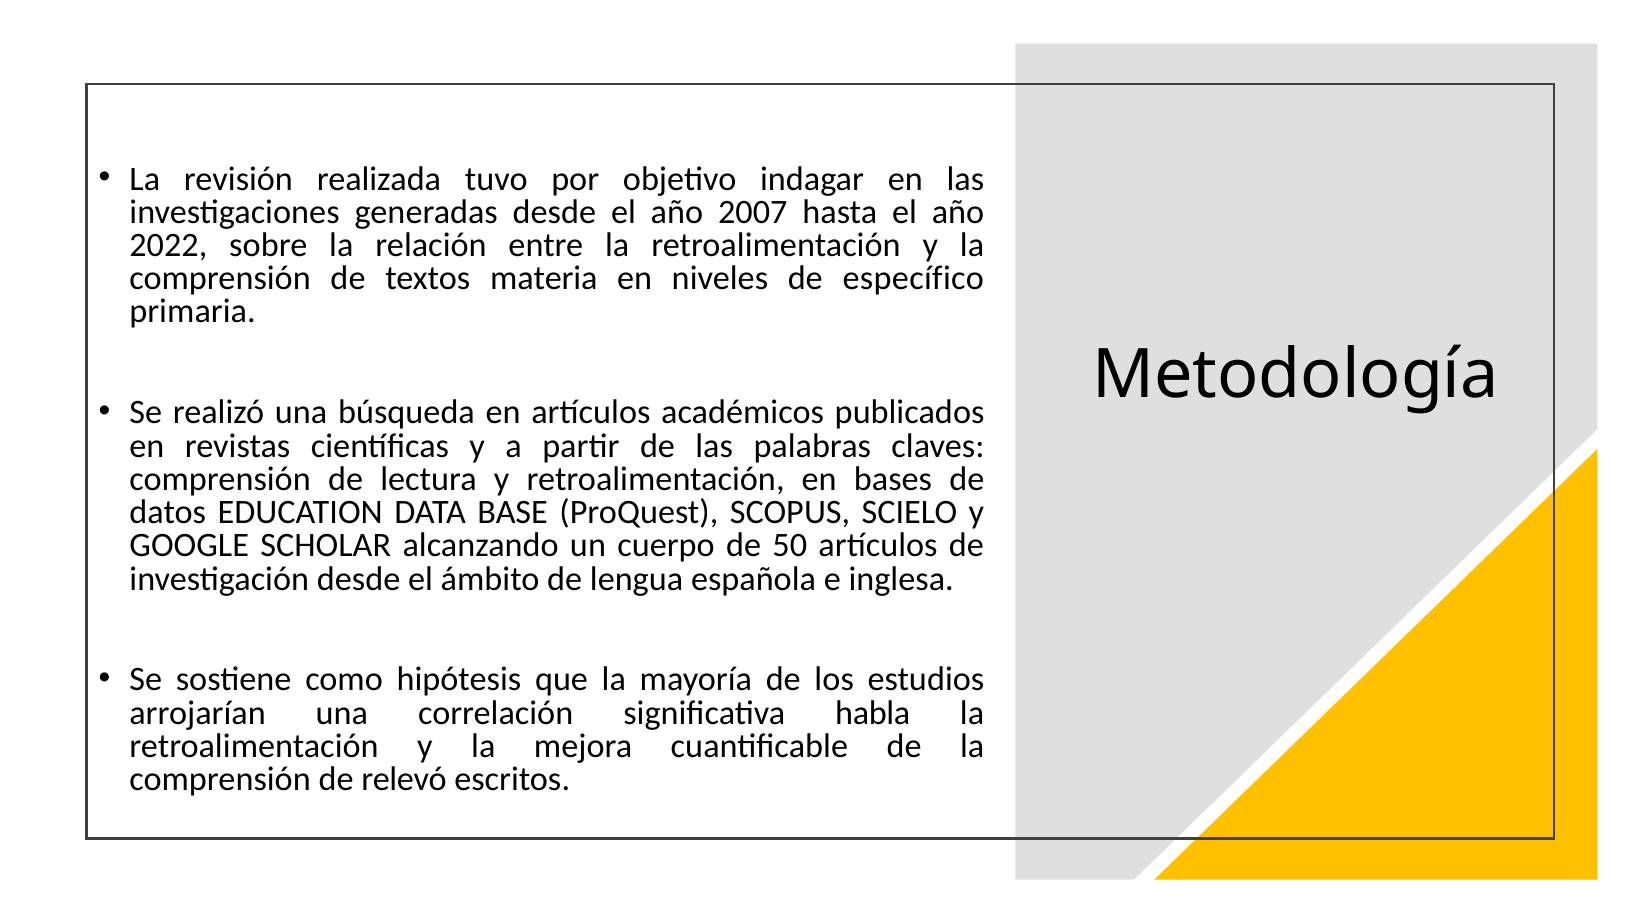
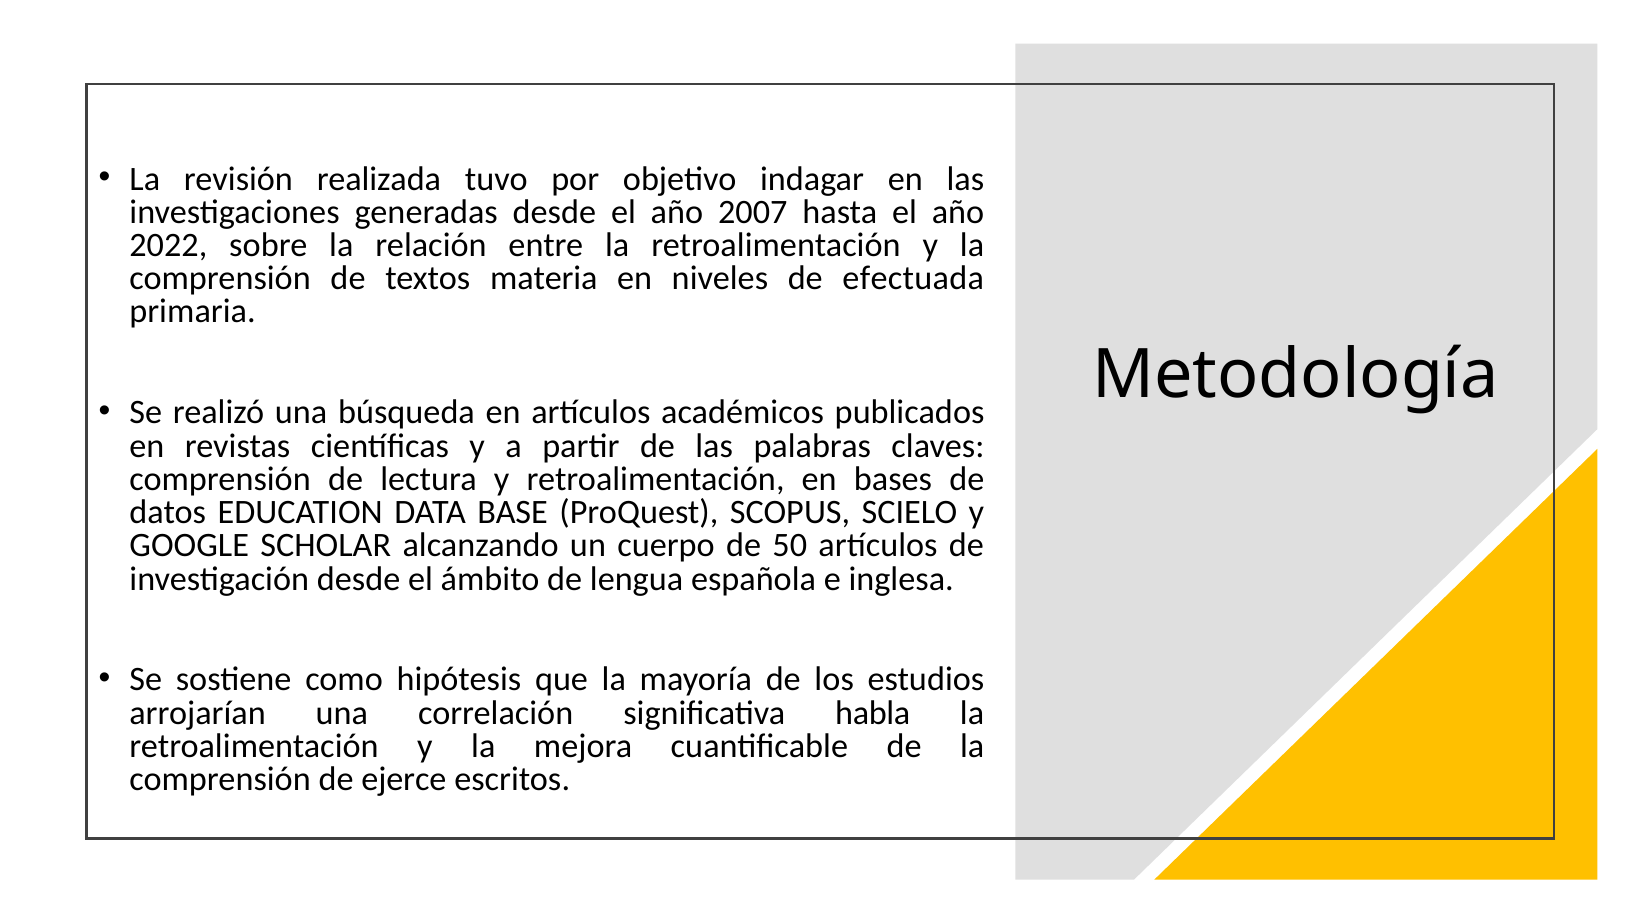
específico: específico -> efectuada (913, 278)
relevó: relevó -> ejerce (404, 779)
